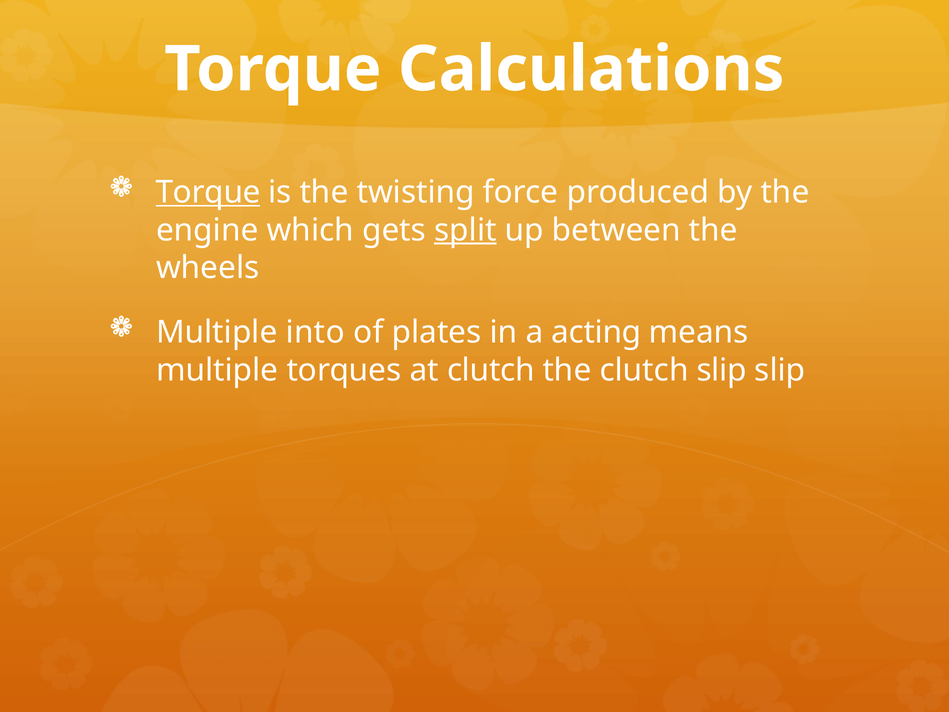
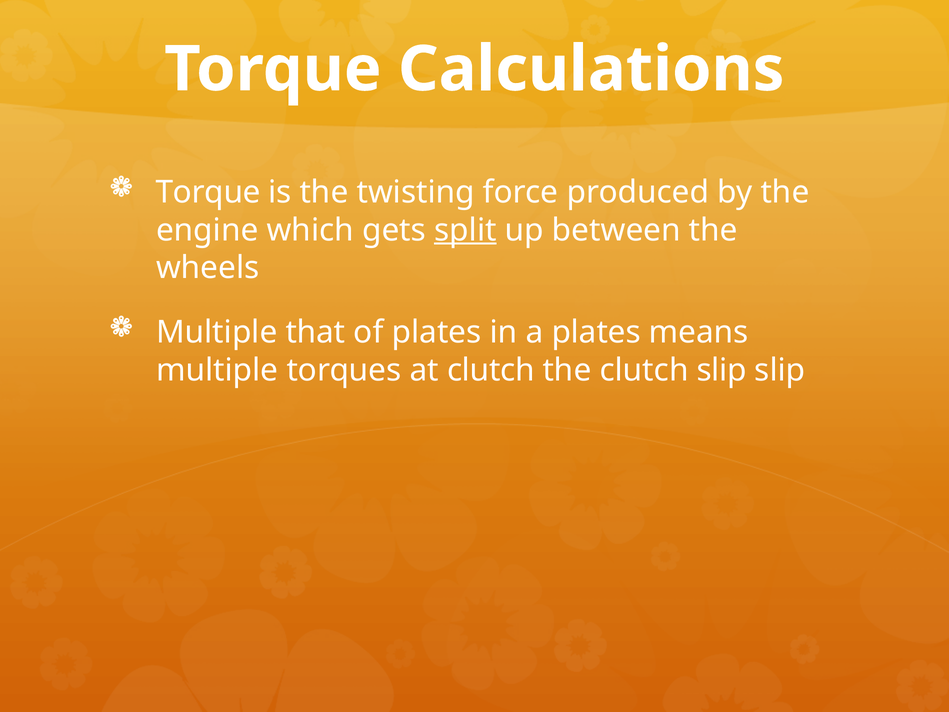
Torque underline: present -> none (208, 192)
into: into -> that (315, 332)
a acting: acting -> plates (596, 332)
